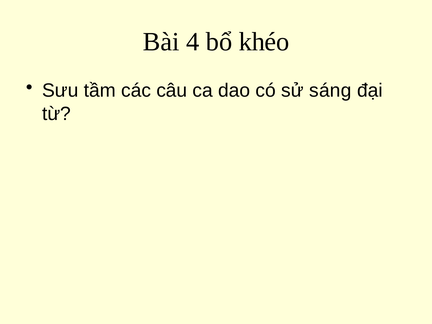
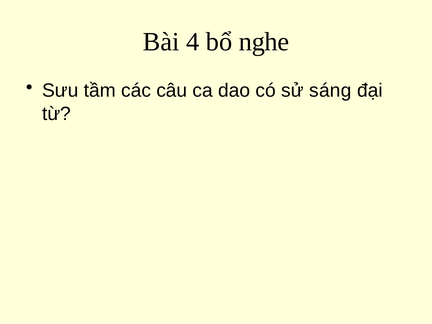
khéo: khéo -> nghe (264, 42)
